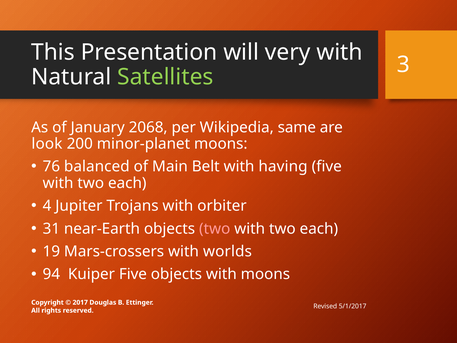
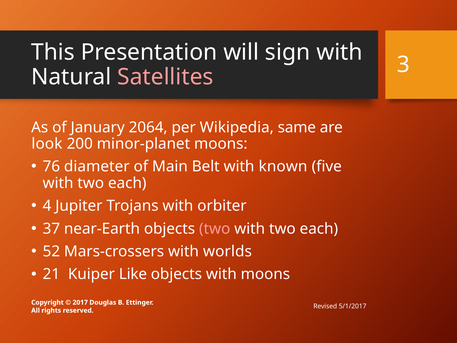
very: very -> sign (288, 52)
Satellites colour: light green -> pink (165, 77)
2068: 2068 -> 2064 (148, 127)
balanced: balanced -> diameter (97, 166)
having: having -> known (283, 166)
31: 31 -> 37 (51, 228)
19: 19 -> 52 (51, 251)
94: 94 -> 21 (51, 274)
Kuiper Five: Five -> Like (133, 274)
